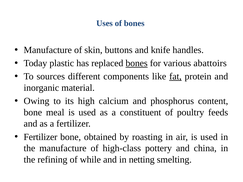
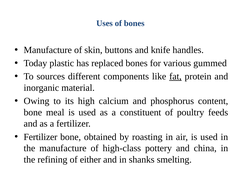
bones underline: present -> none (137, 63)
abattoirs: abattoirs -> gummed (210, 63)
while: while -> either (90, 160)
netting: netting -> shanks (142, 160)
